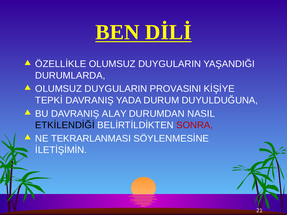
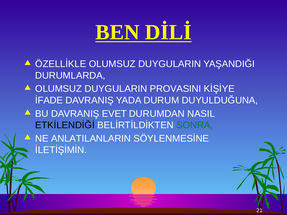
TEPKİ: TEPKİ -> İFADE (49, 100)
ALAY: ALAY -> EVET (114, 114)
SONRA colour: red -> green (195, 125)
TEKRARLANMASI: TEKRARLANMASI -> ANLATILANLARIN (91, 139)
